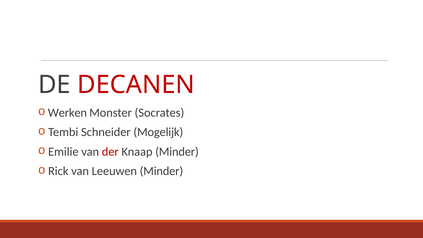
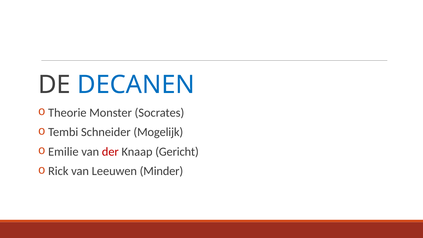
DECANEN colour: red -> blue (136, 85)
Werken: Werken -> Theorie (67, 113)
Knaap Minder: Minder -> Gericht (177, 152)
